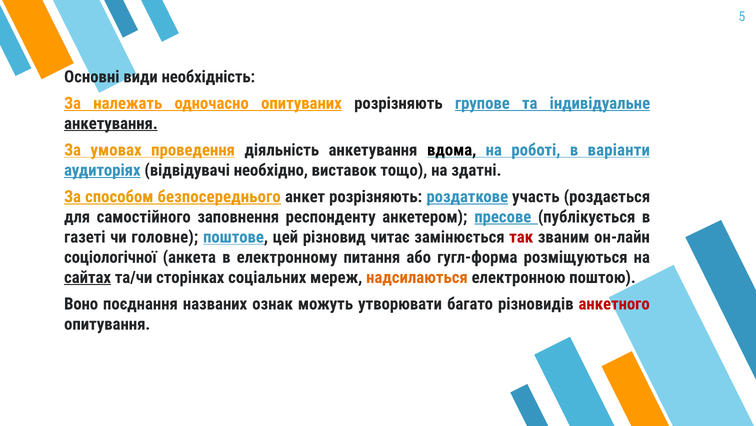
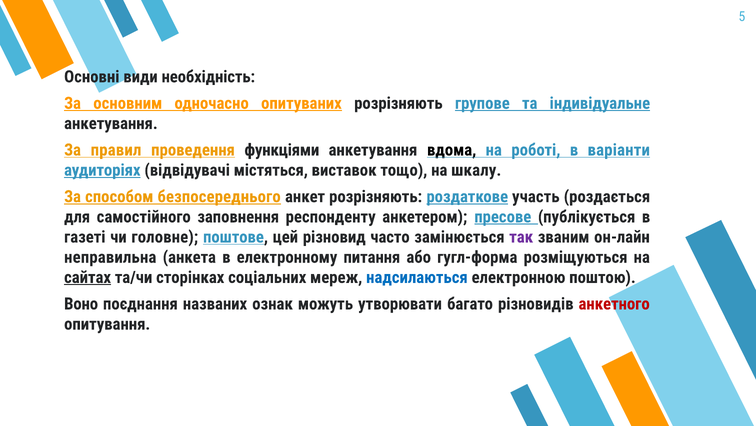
належать: належать -> основним (128, 103)
анкетування underline: present -> none (111, 123)
умовах: умовах -> правил (116, 150)
діяльність: діяльність -> функціями (282, 150)
необхідно: необхідно -> містяться (271, 170)
здатні: здатні -> шкалу (476, 170)
читає: читає -> часто (390, 237)
так colour: red -> purple (521, 237)
соціологічної: соціологічної -> неправильна (110, 257)
надсилаються colour: orange -> blue (417, 277)
